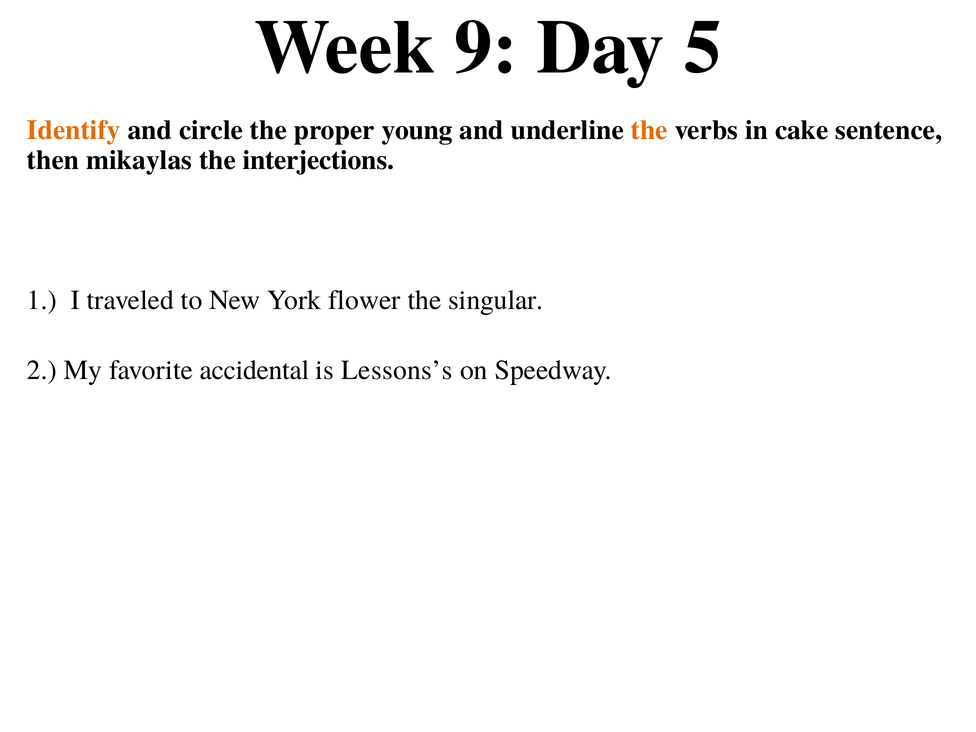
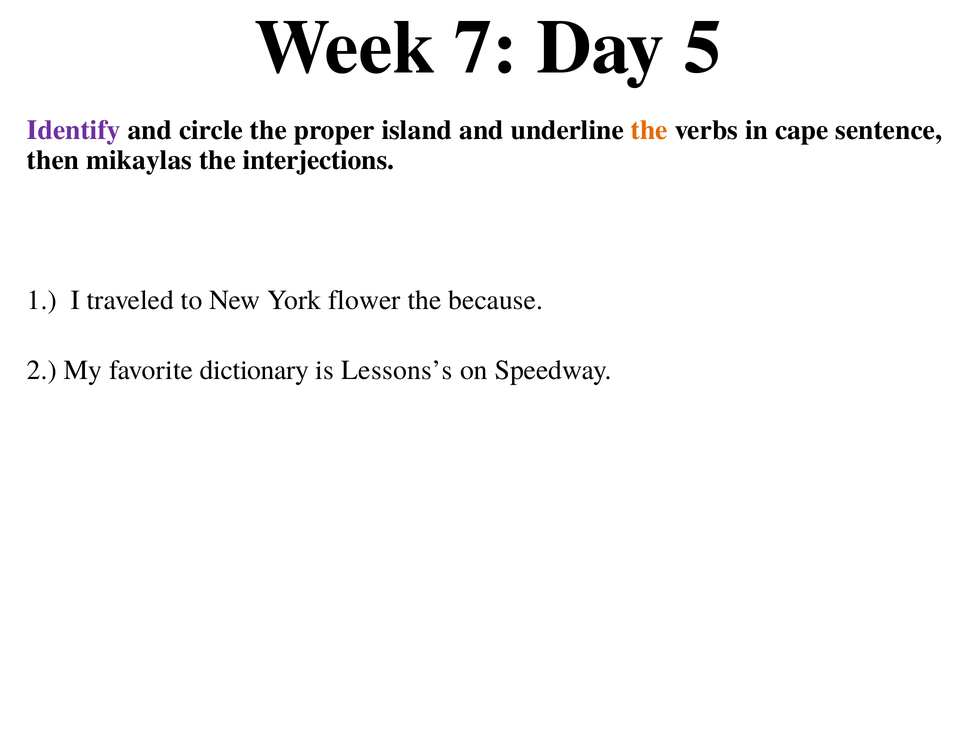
9: 9 -> 7 (486, 47)
Identify colour: orange -> purple (74, 130)
young: young -> island (417, 130)
cake: cake -> cape (802, 130)
singular: singular -> because (496, 300)
accidental: accidental -> dictionary (254, 370)
